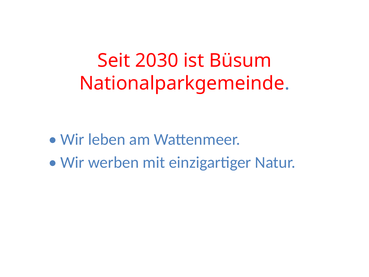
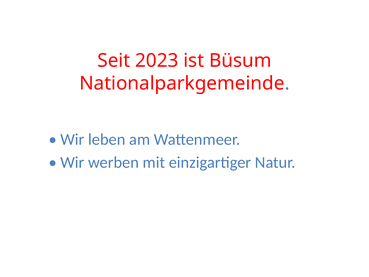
2030: 2030 -> 2023 (157, 60)
